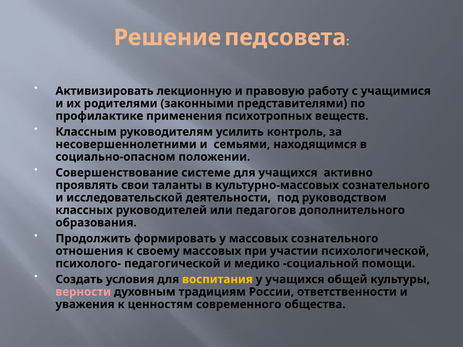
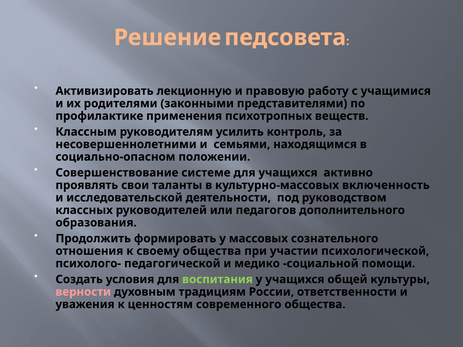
культурно-массовых сознательного: сознательного -> включенность (386, 185)
своему массовых: массовых -> общества (212, 251)
воспитания colour: yellow -> light green (217, 280)
